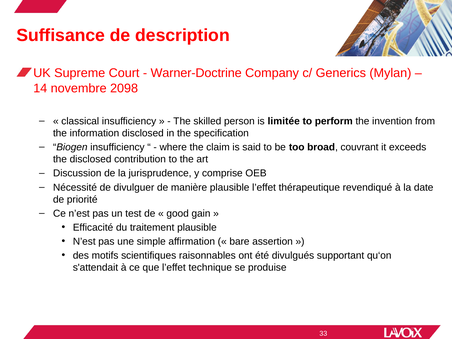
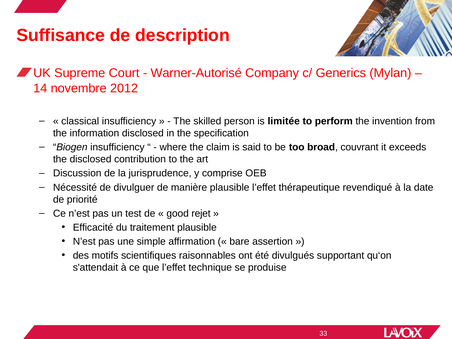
Warner-Doctrine: Warner-Doctrine -> Warner-Autorisé (196, 73)
2098: 2098 -> 2012 (124, 88)
gain: gain -> rejet (201, 213)
